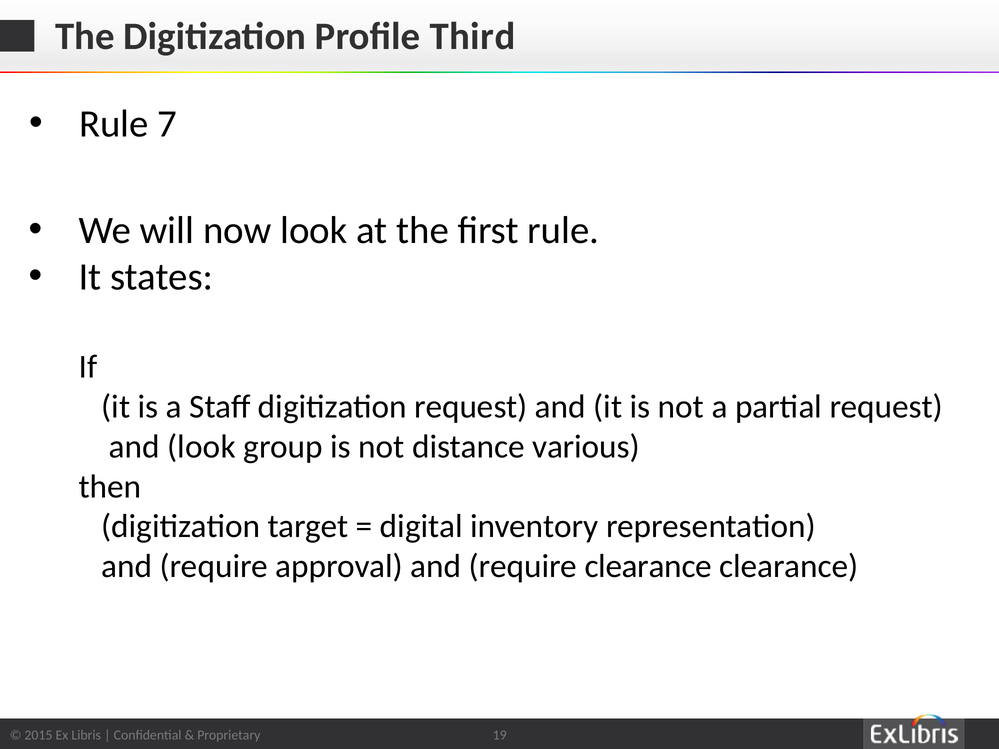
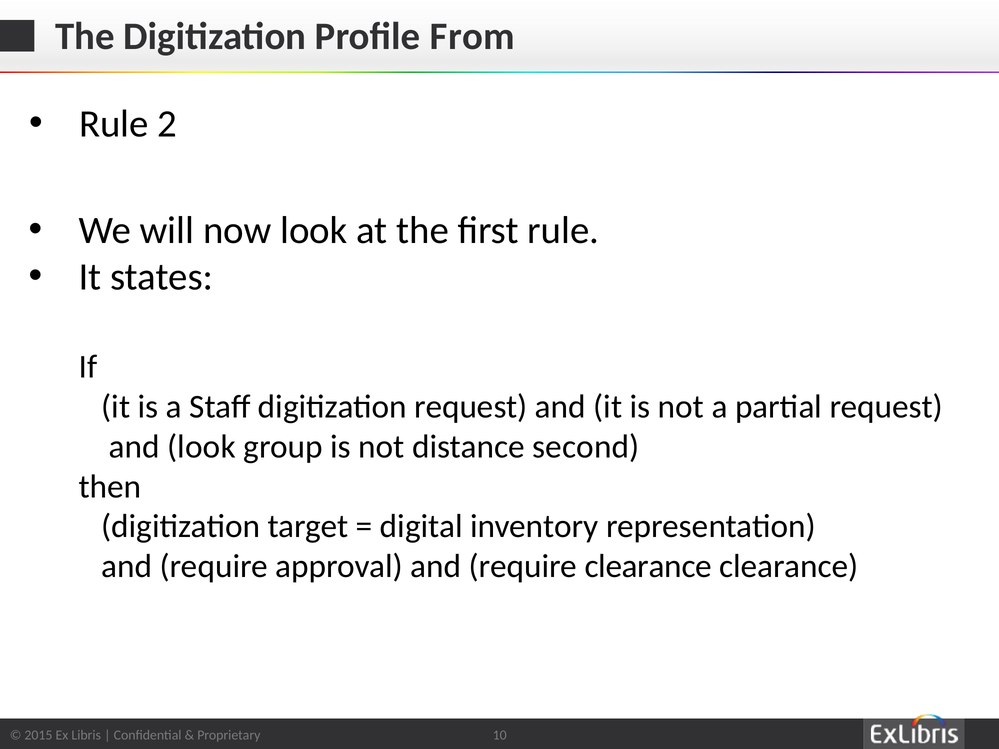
Third: Third -> From (472, 36)
7: 7 -> 2 (167, 124)
various: various -> second (586, 447)
19: 19 -> 10 (500, 735)
